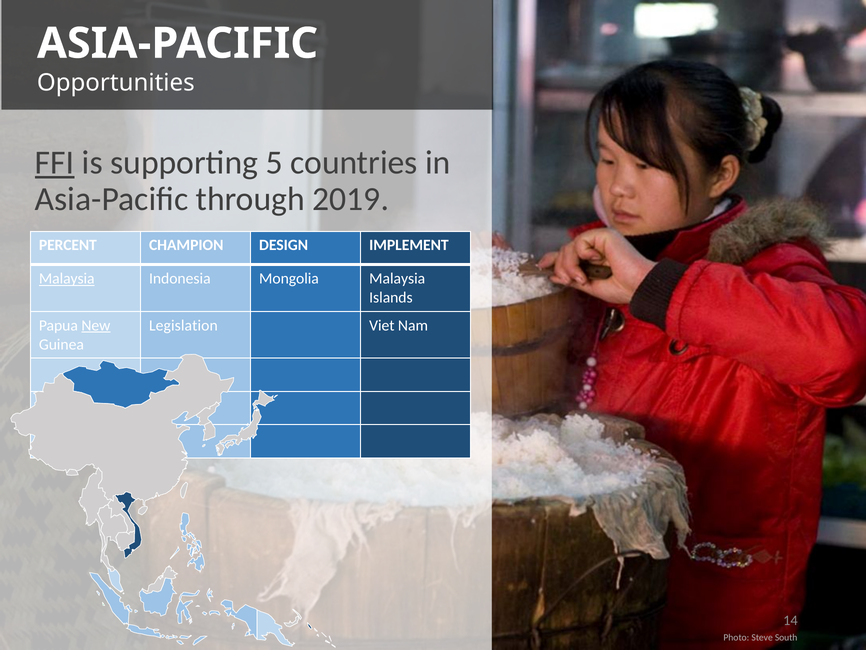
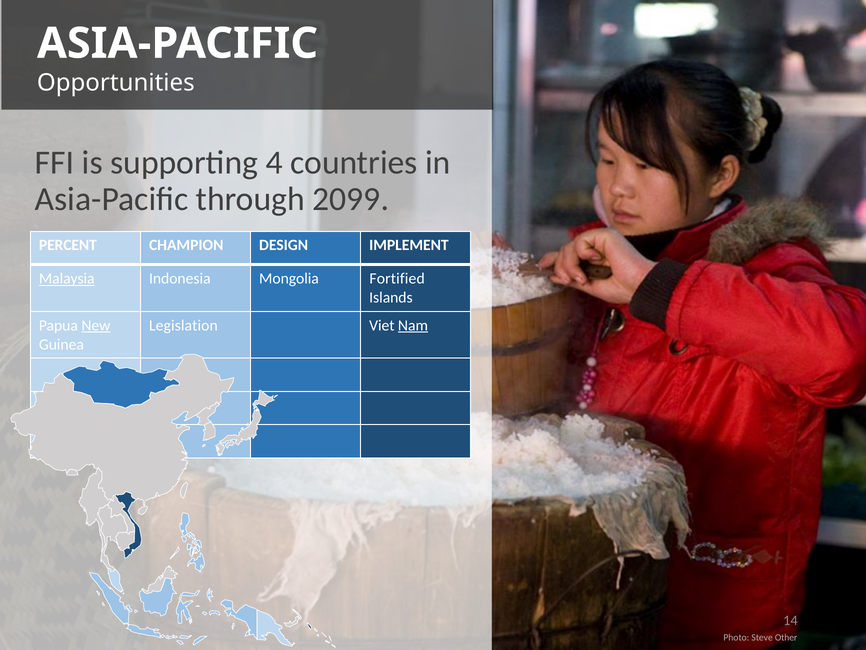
FFI underline: present -> none (55, 163)
5: 5 -> 4 (274, 163)
2019: 2019 -> 2099 (351, 199)
Mongolia Malaysia: Malaysia -> Fortified (397, 278)
Nam underline: none -> present (413, 325)
South: South -> Other (786, 637)
